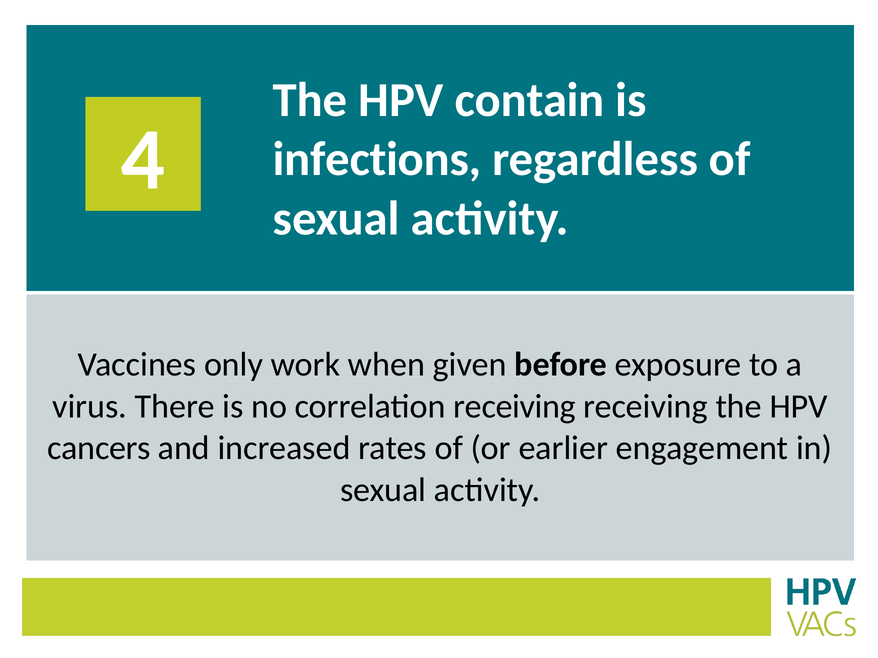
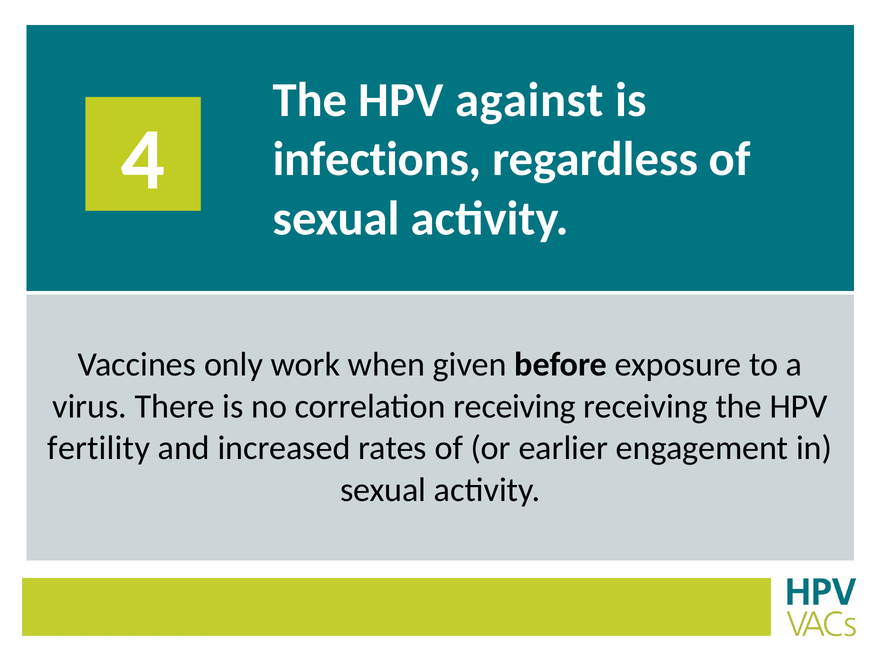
contain: contain -> against (529, 100)
cancers: cancers -> fertility (99, 448)
